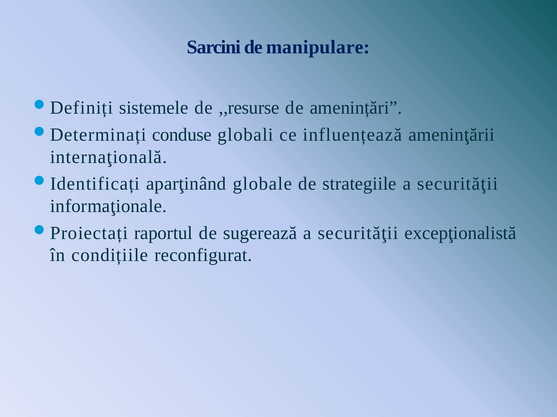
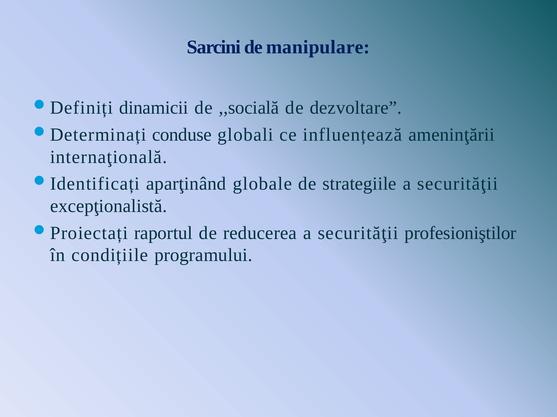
sistemele: sistemele -> dinamicii (154, 108)
,,resurse: ,,resurse -> ,,socială (249, 108)
amenințări: amenințări -> dezvoltare (356, 108)
informaţionale: informaţionale -> excepţionalistă (109, 206)
sugerează: sugerează -> reducerea (260, 233)
excepţionalistă: excepţionalistă -> profesioniştilor (461, 233)
reconfigurat: reconfigurat -> programului (203, 256)
